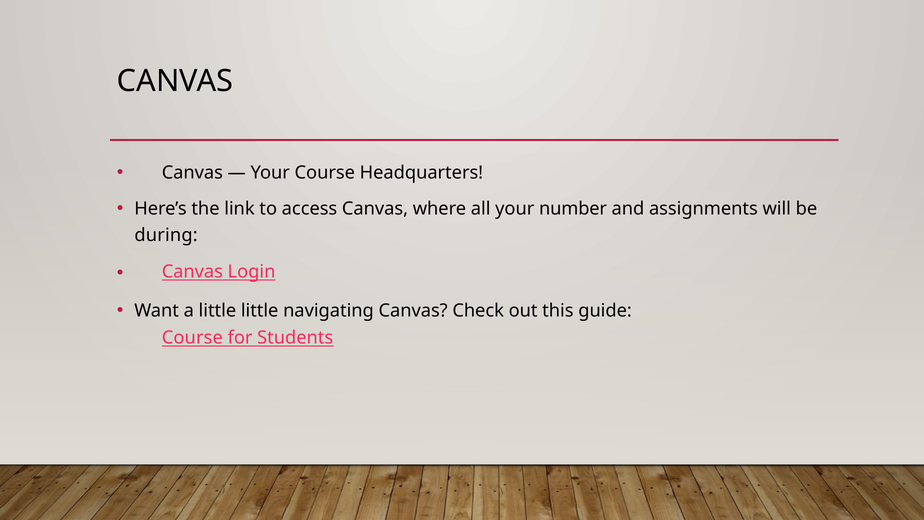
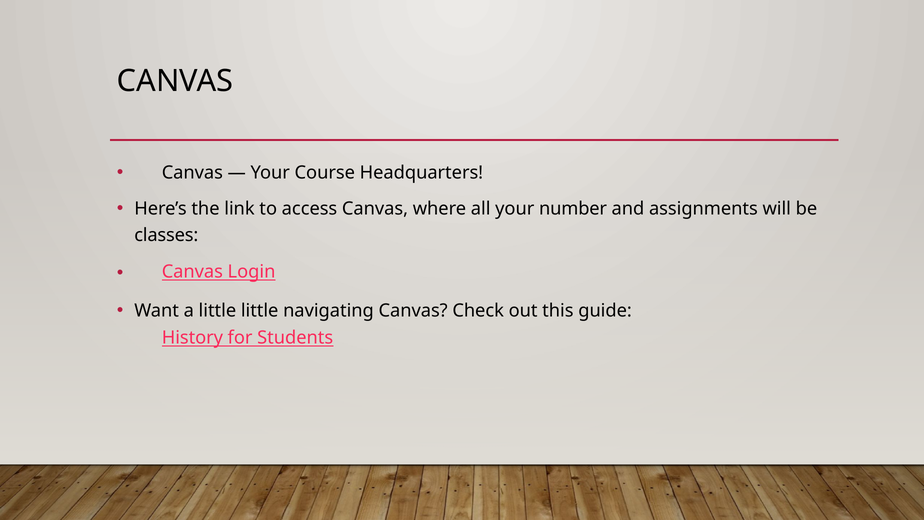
during: during -> classes (166, 235)
Course: Course -> History (192, 337)
